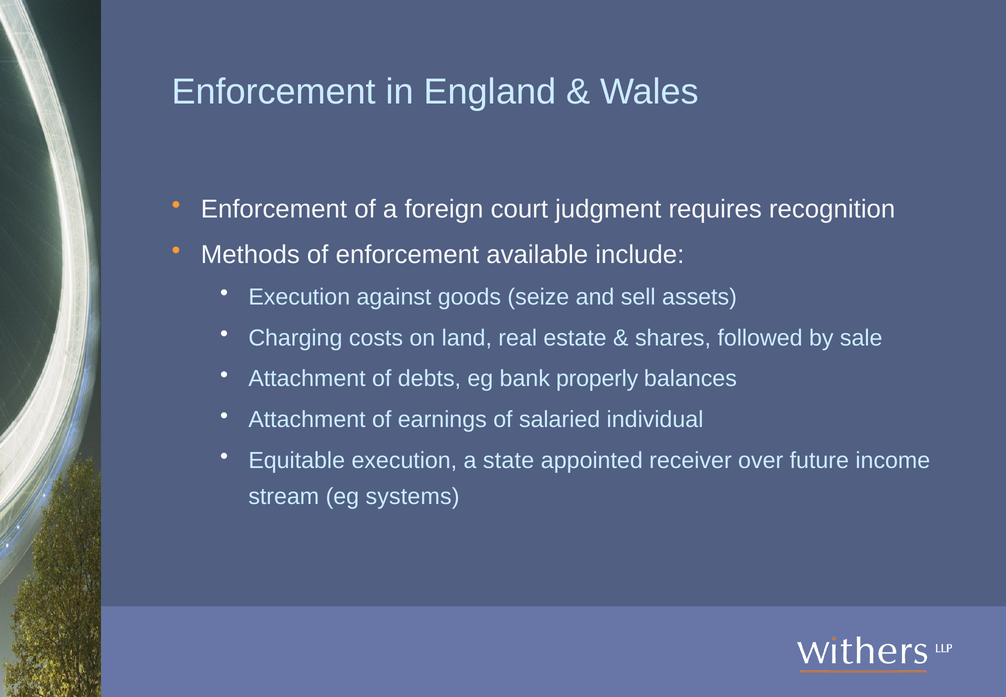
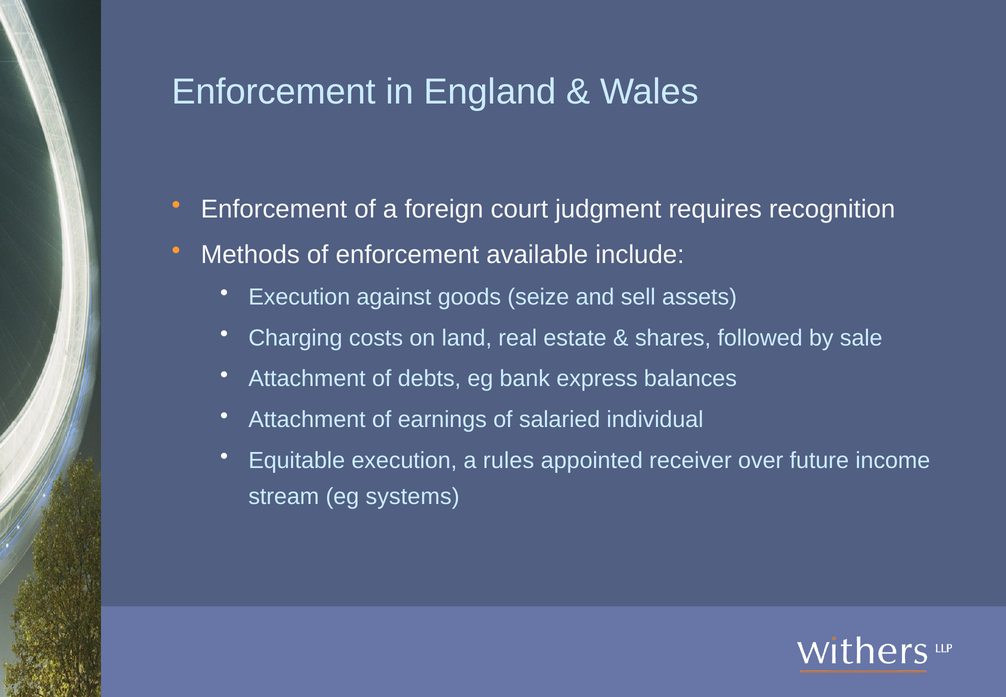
properly: properly -> express (597, 378)
state: state -> rules (509, 460)
